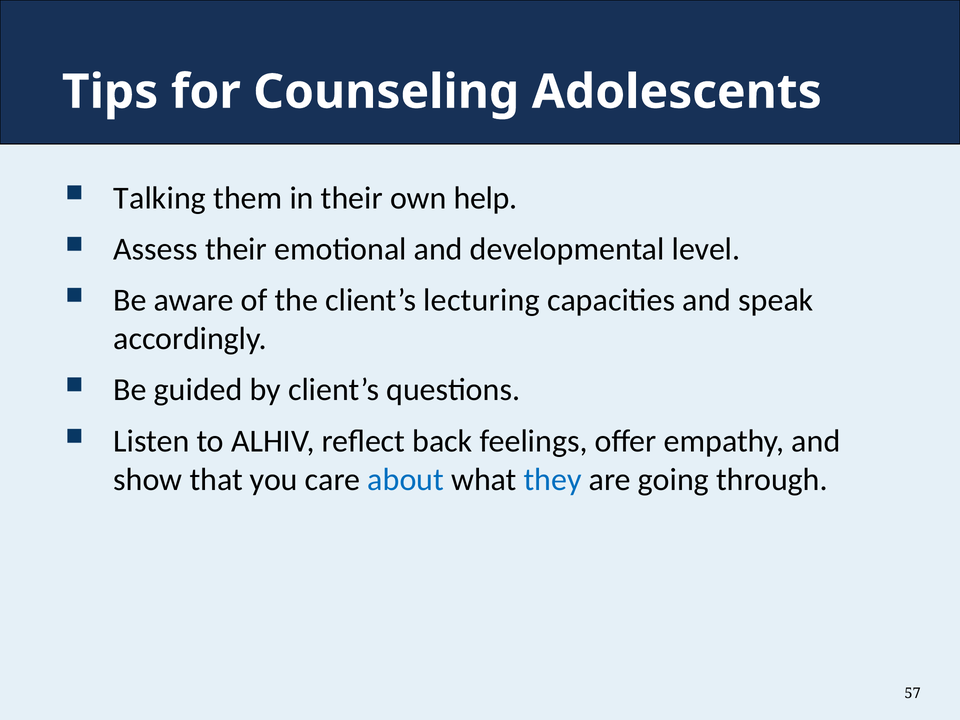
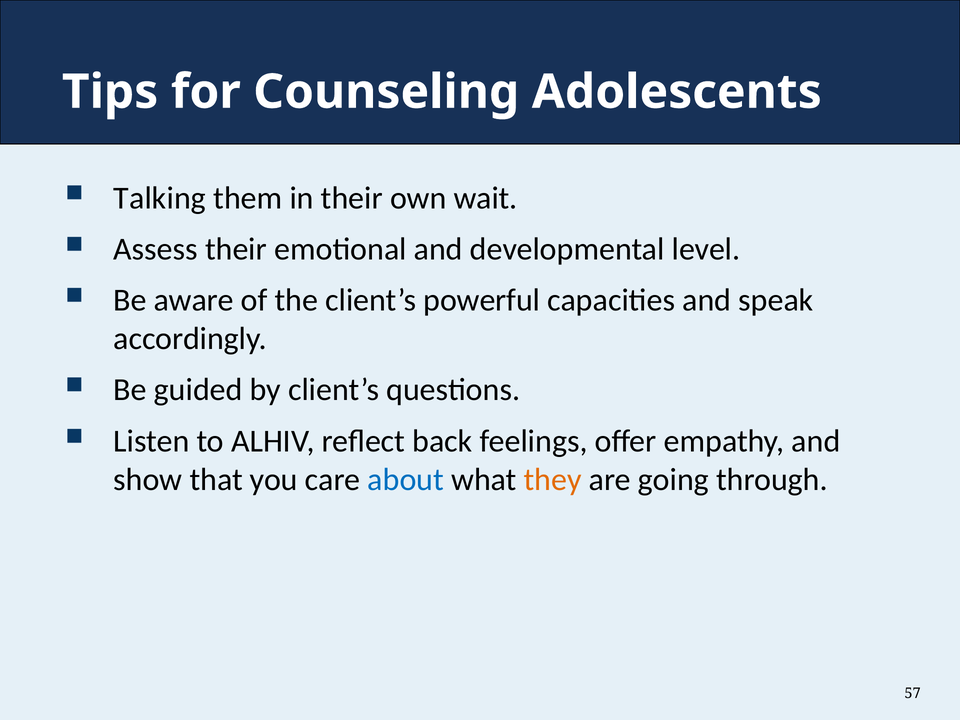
help: help -> wait (485, 198)
lecturing: lecturing -> powerful (482, 300)
they colour: blue -> orange (553, 479)
